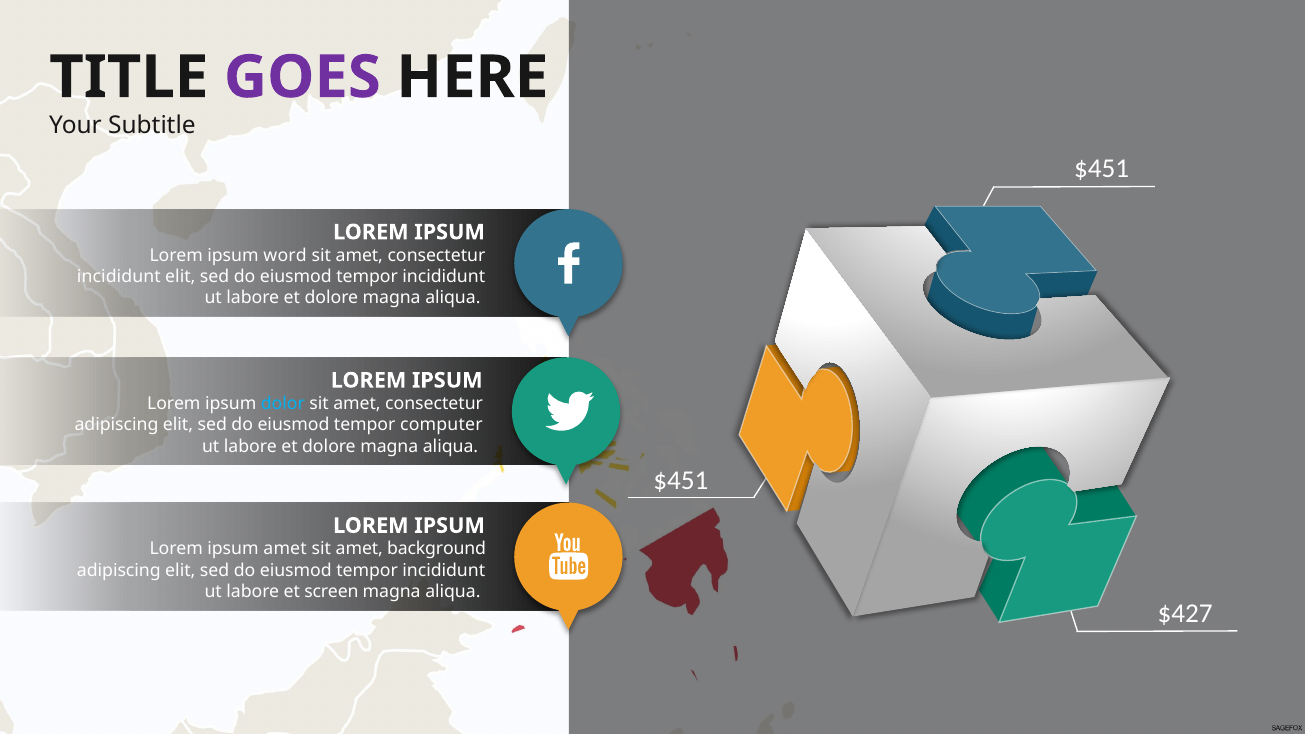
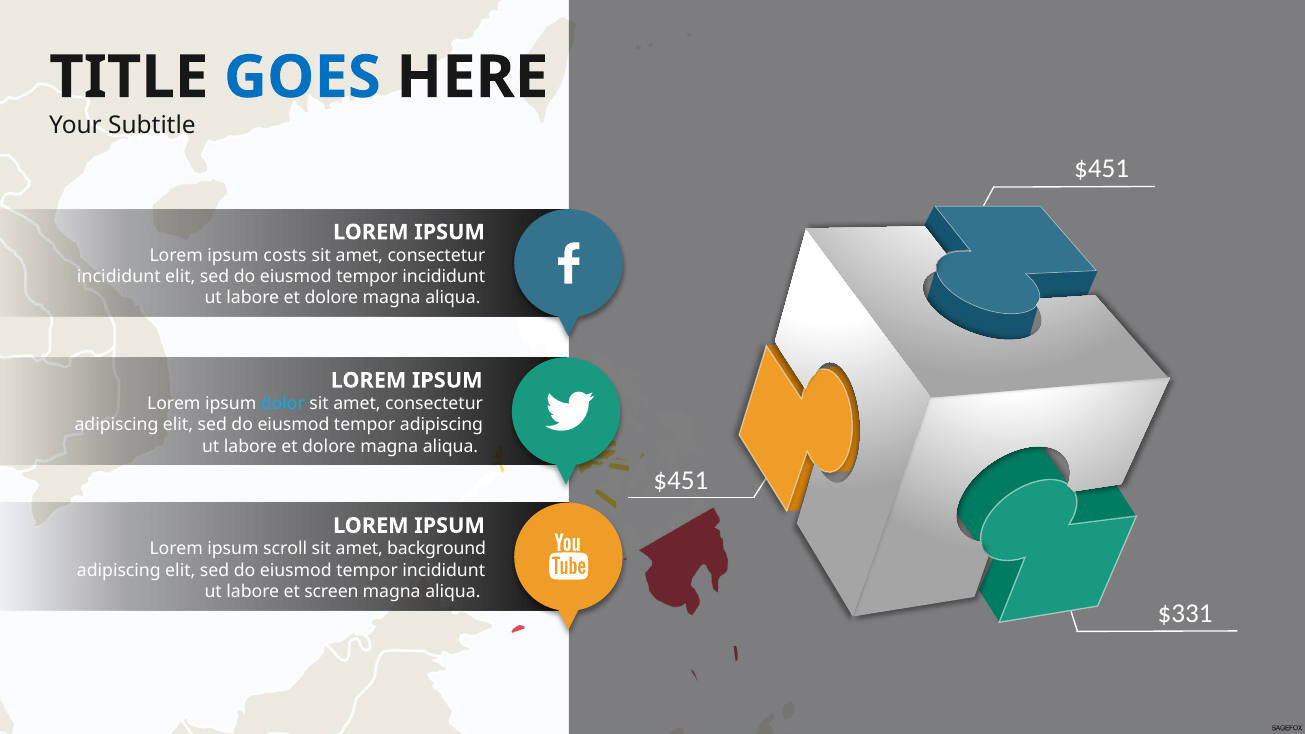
GOES colour: purple -> blue (302, 77)
word: word -> costs (285, 256)
tempor computer: computer -> adipiscing (441, 425)
ipsum amet: amet -> scroll (285, 549)
$427: $427 -> $331 (1185, 614)
